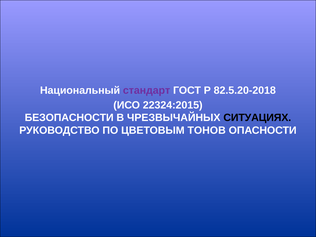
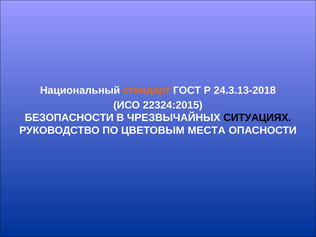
стандарт colour: purple -> orange (147, 90)
82.5.20-2018: 82.5.20-2018 -> 24.3.13-2018 (245, 90)
ТОНОВ: ТОНОВ -> МЕСТА (207, 130)
